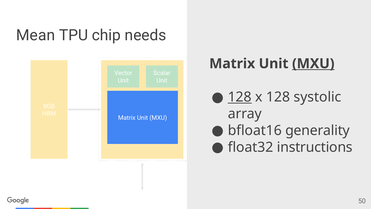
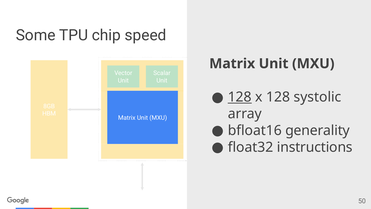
Mean: Mean -> Some (36, 35)
needs: needs -> speed (146, 35)
MXU underline: present -> none (313, 64)
